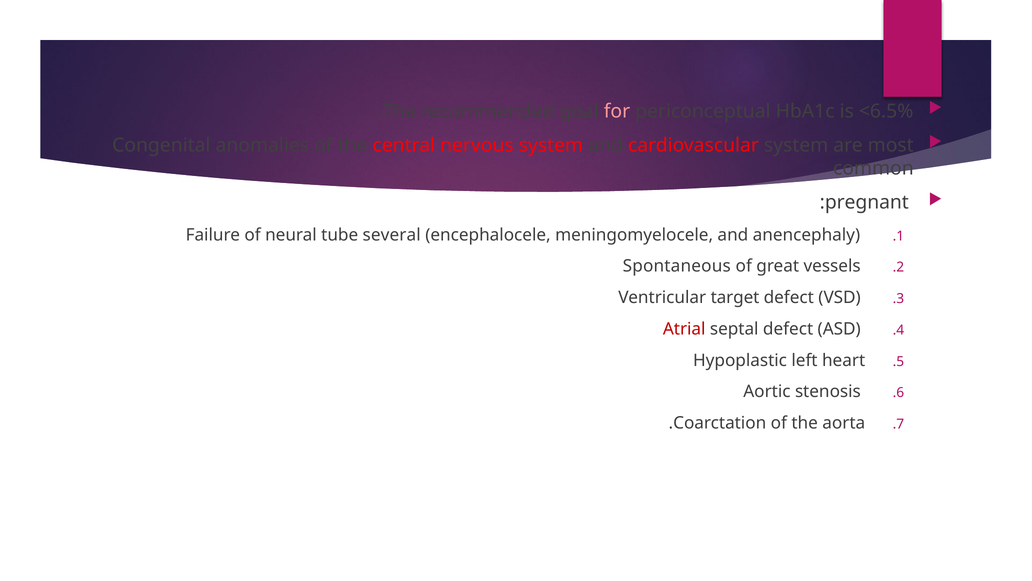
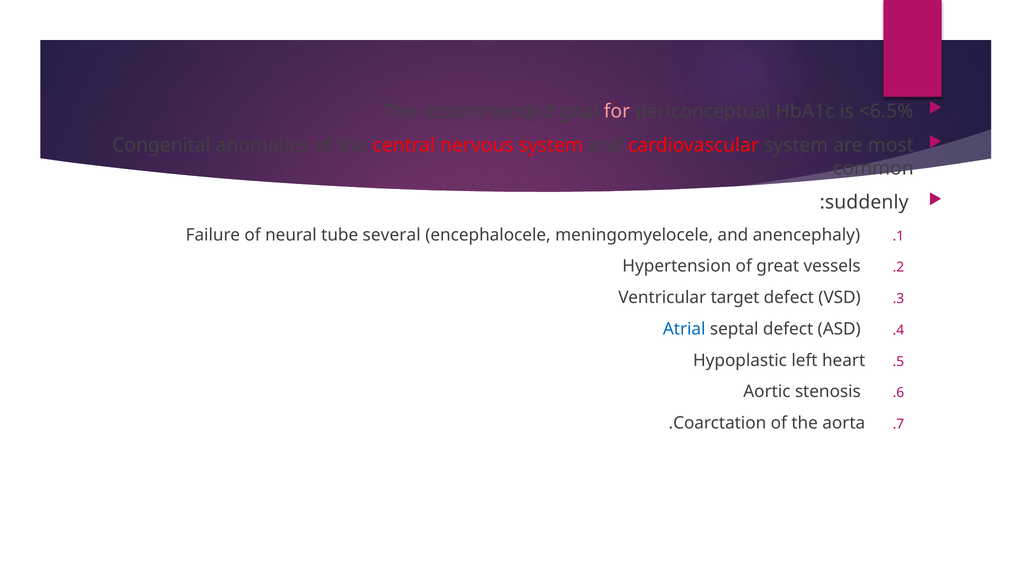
pregnant: pregnant -> suddenly (867, 202)
Spontaneous: Spontaneous -> Hypertension (677, 266)
Atrial colour: red -> blue (684, 329)
